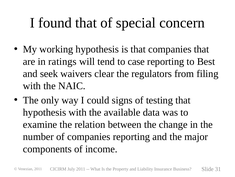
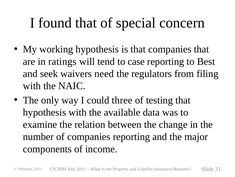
clear: clear -> need (104, 73)
signs: signs -> three (122, 100)
